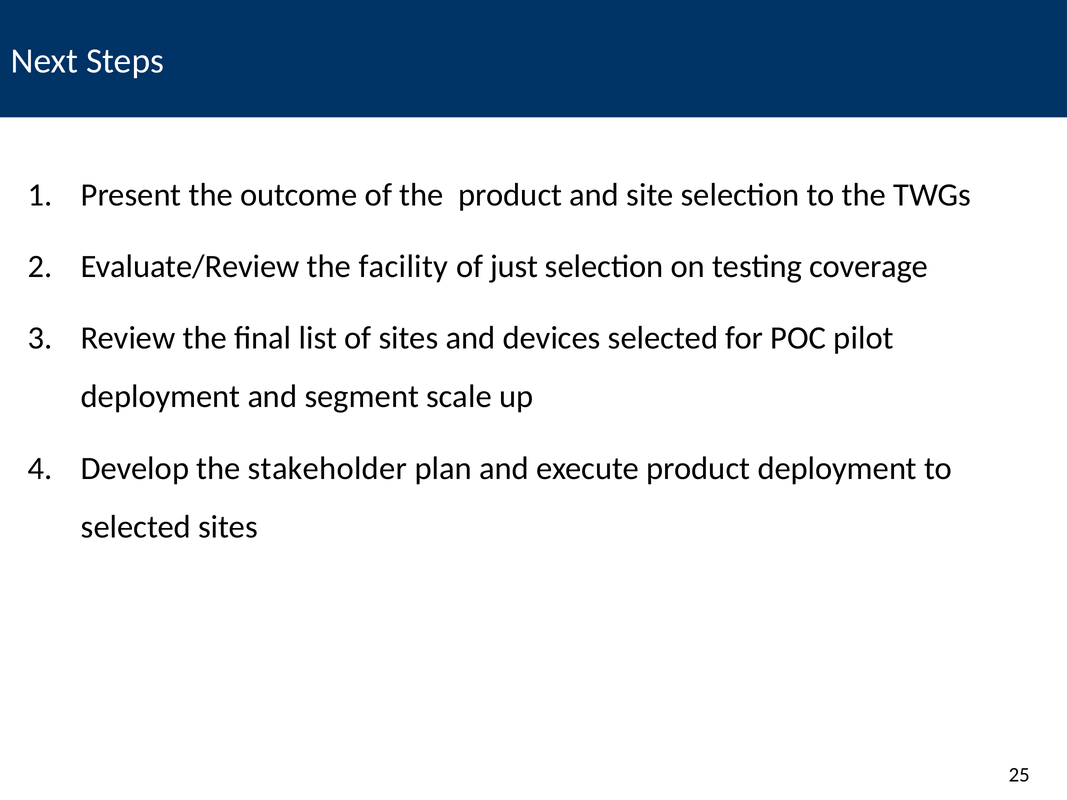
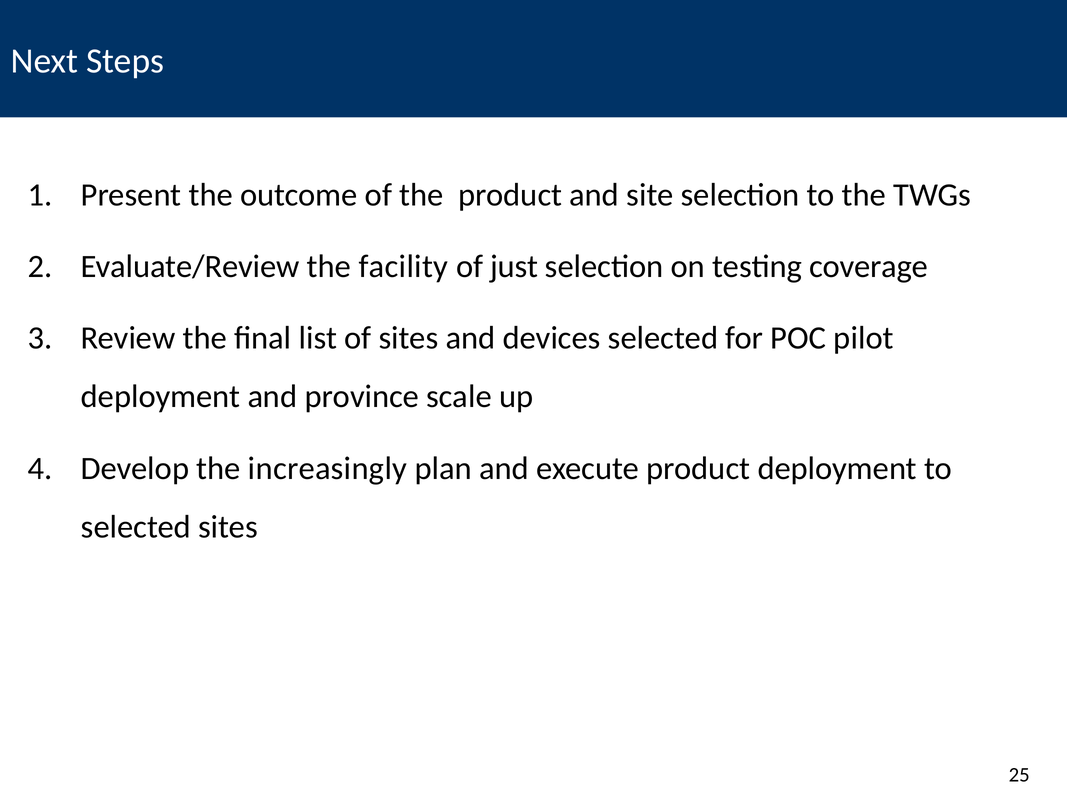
segment: segment -> province (362, 397)
stakeholder: stakeholder -> increasingly (327, 469)
